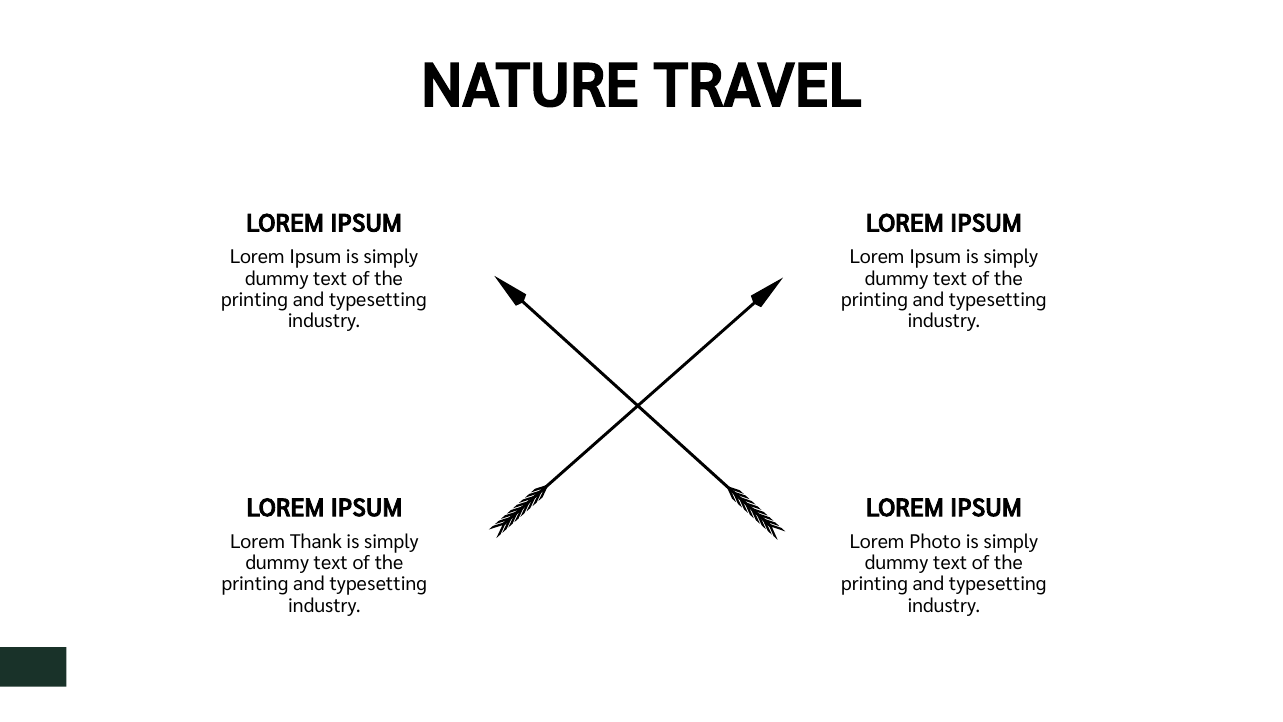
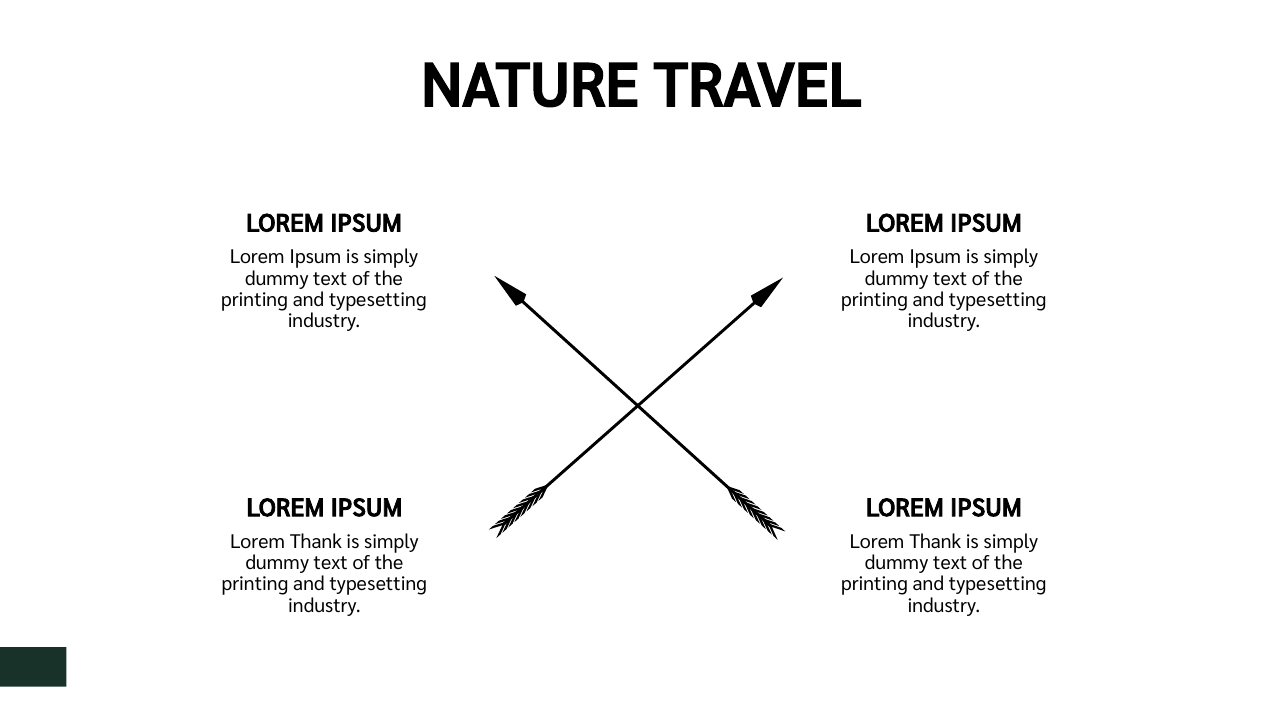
Photo: Photo -> Thank (935, 542)
